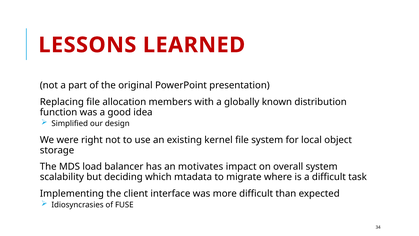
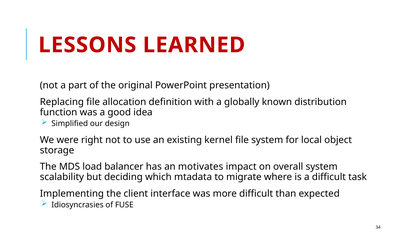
members: members -> definition (170, 102)
